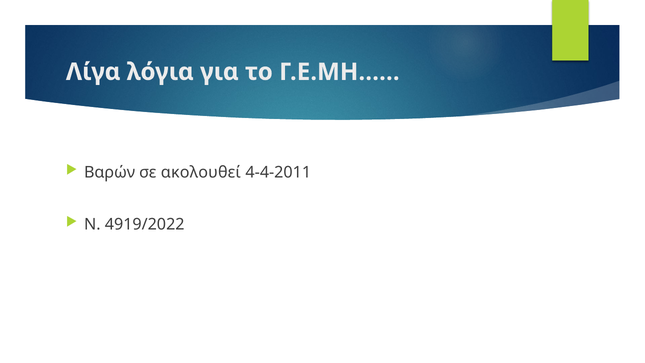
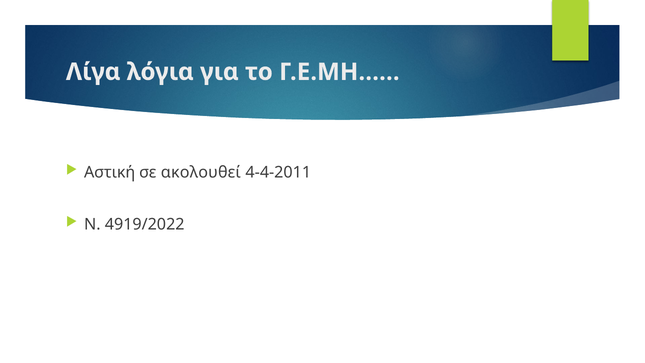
Βαρών: Βαρών -> Αστική (110, 172)
